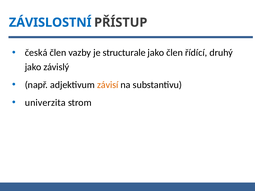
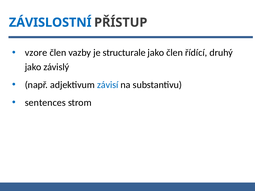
česká: česká -> vzore (36, 53)
závisí colour: orange -> blue (108, 85)
univerzita: univerzita -> sentences (45, 103)
